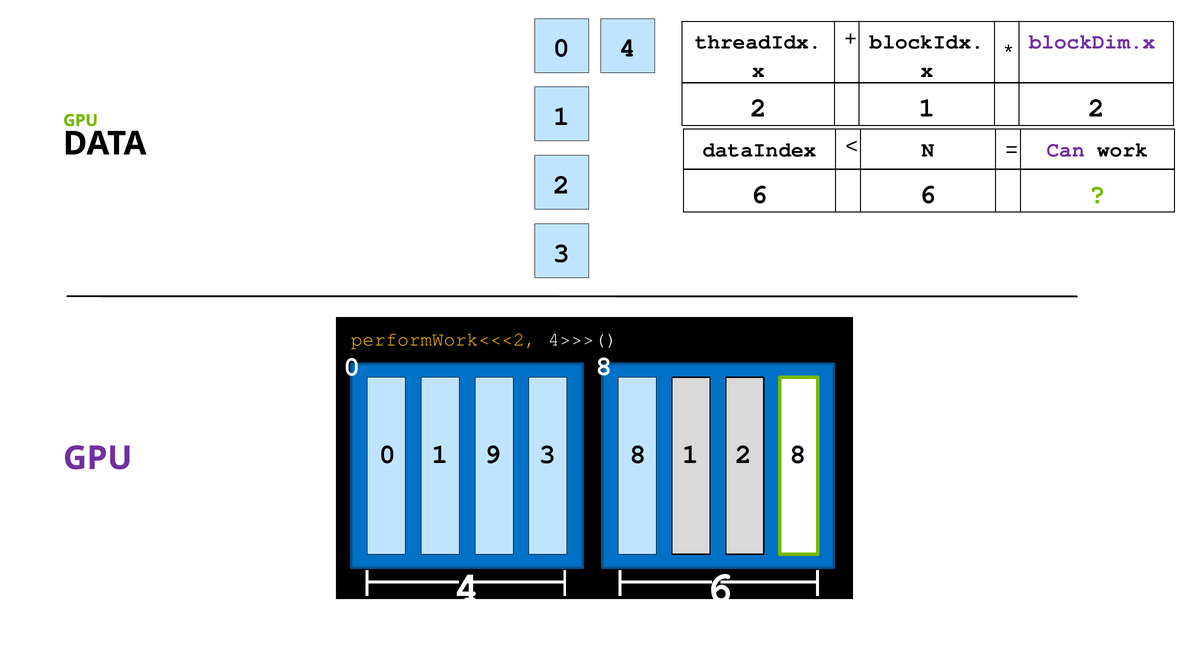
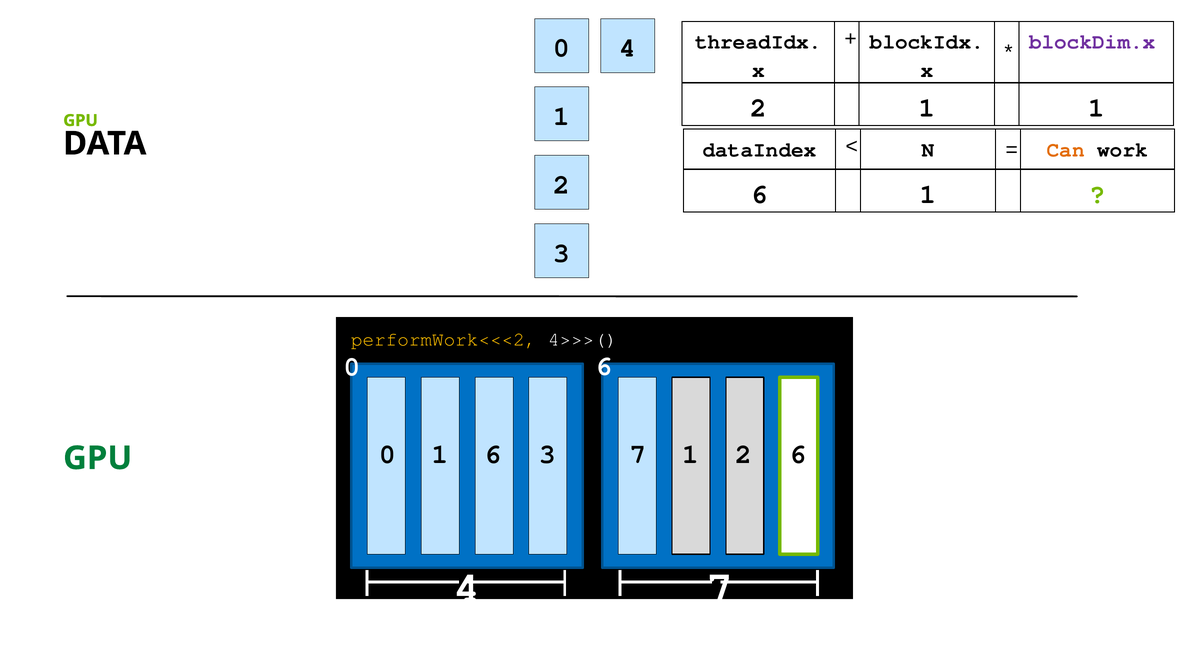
2 1 2: 2 -> 1 (1096, 108)
Can colour: purple -> orange (1066, 150)
6 6: 6 -> 1 (928, 194)
0 8: 8 -> 6 (604, 366)
1 9: 9 -> 6 (493, 454)
3 8: 8 -> 7 (638, 454)
2 8: 8 -> 6 (798, 454)
GPU colour: purple -> green (98, 458)
4 6: 6 -> 7 (720, 588)
